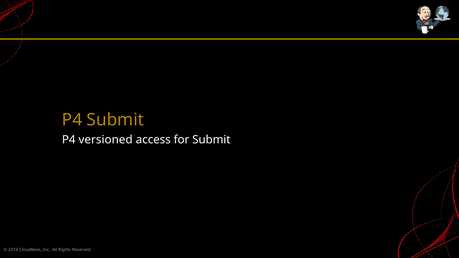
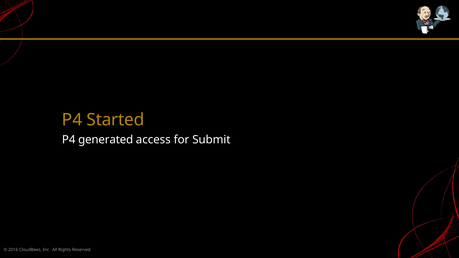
P4 Submit: Submit -> Started (115, 120)
versioned: versioned -> generated (106, 140)
